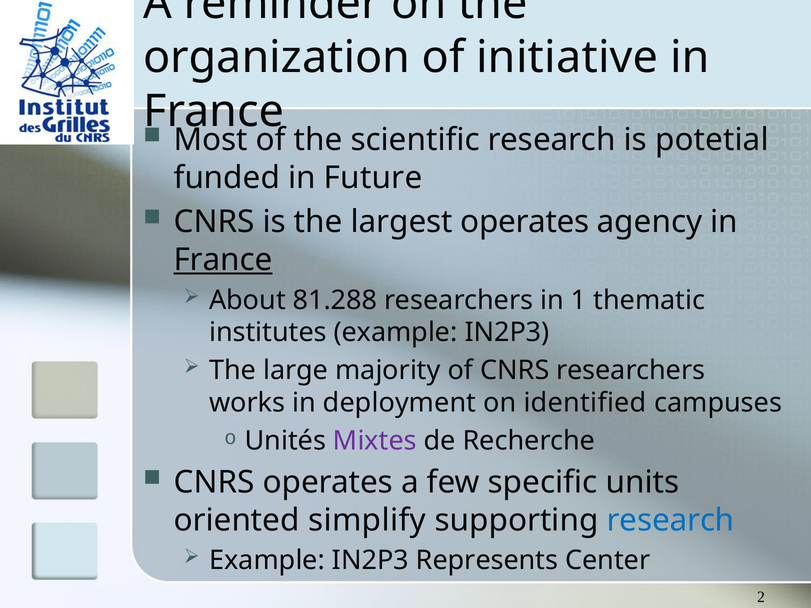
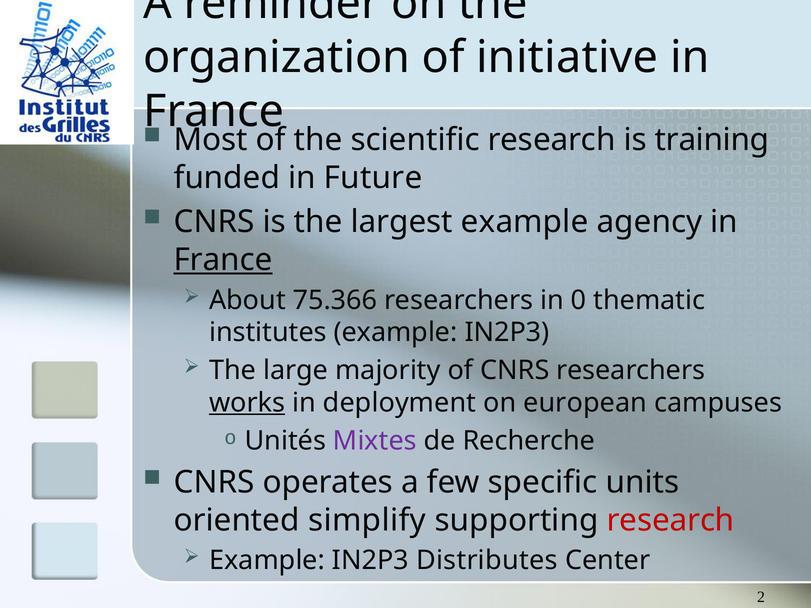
potetial: potetial -> training (712, 140)
largest operates: operates -> example (525, 222)
81.288: 81.288 -> 75.366 (335, 300)
1: 1 -> 0 (579, 300)
works underline: none -> present (247, 403)
identified: identified -> european (585, 403)
research colour: blue -> red (671, 520)
Represents: Represents -> Distributes (487, 561)
